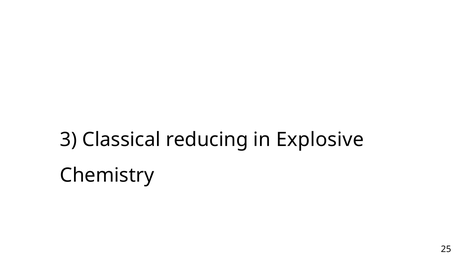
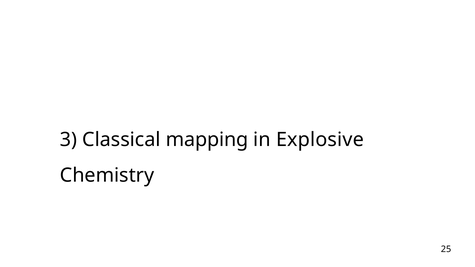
reducing: reducing -> mapping (207, 140)
